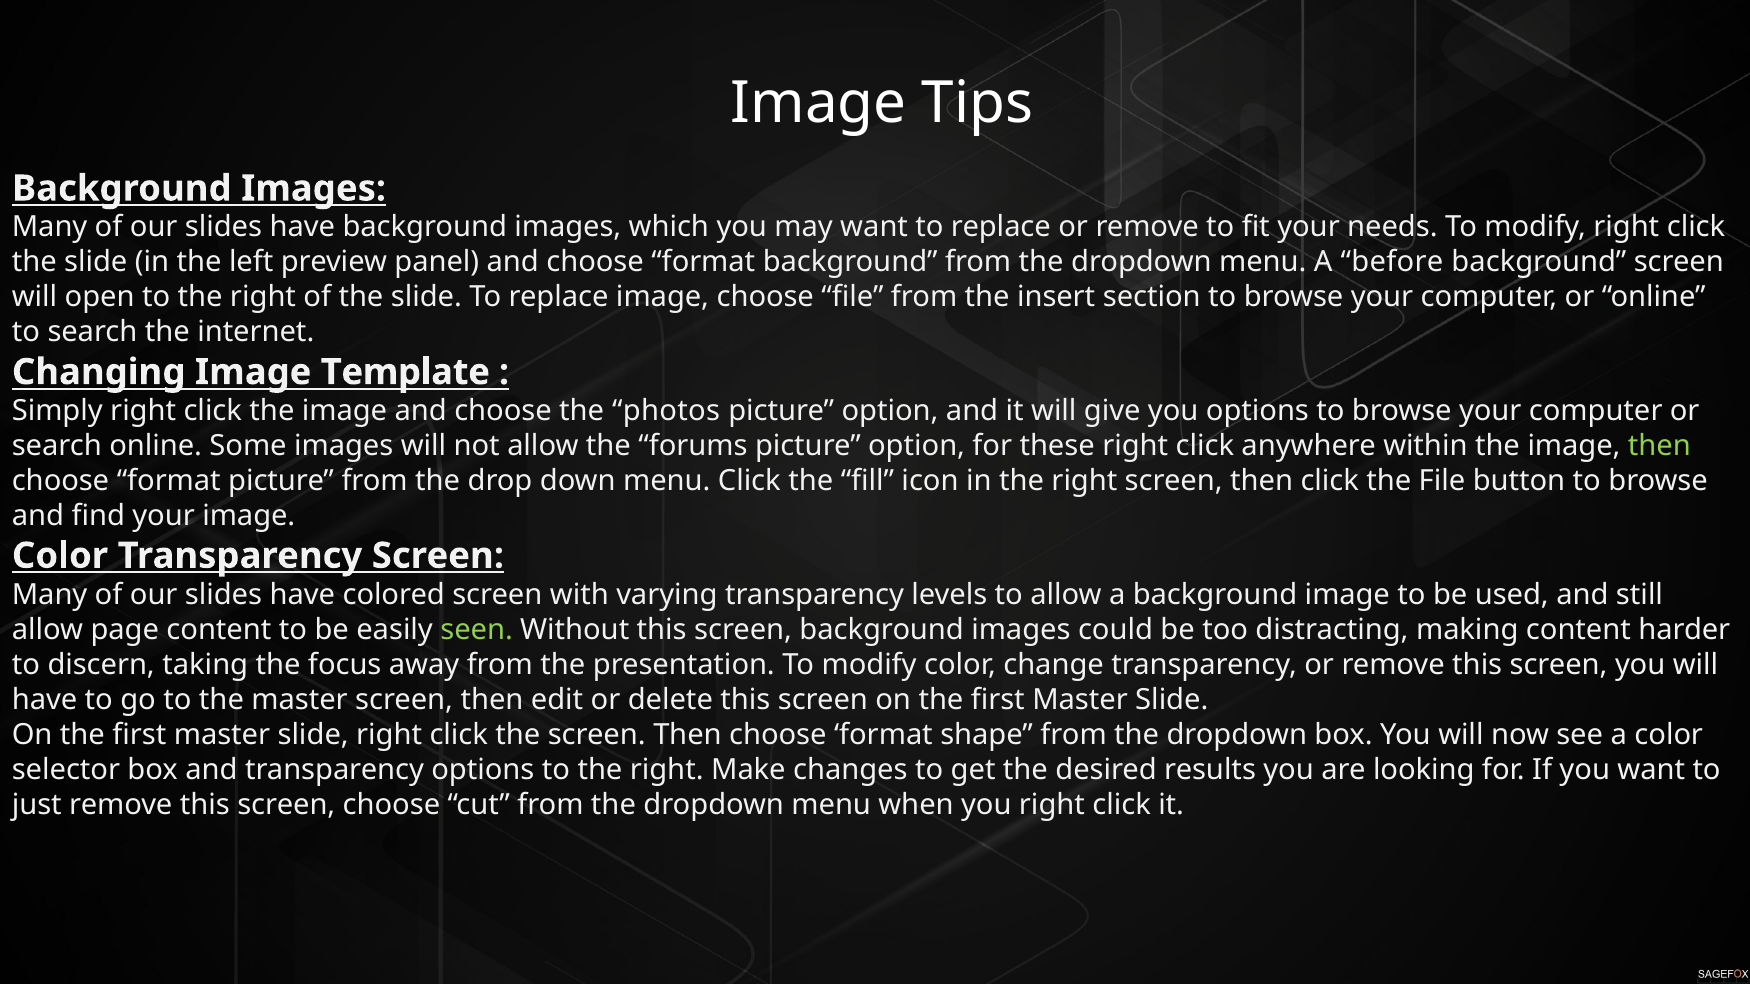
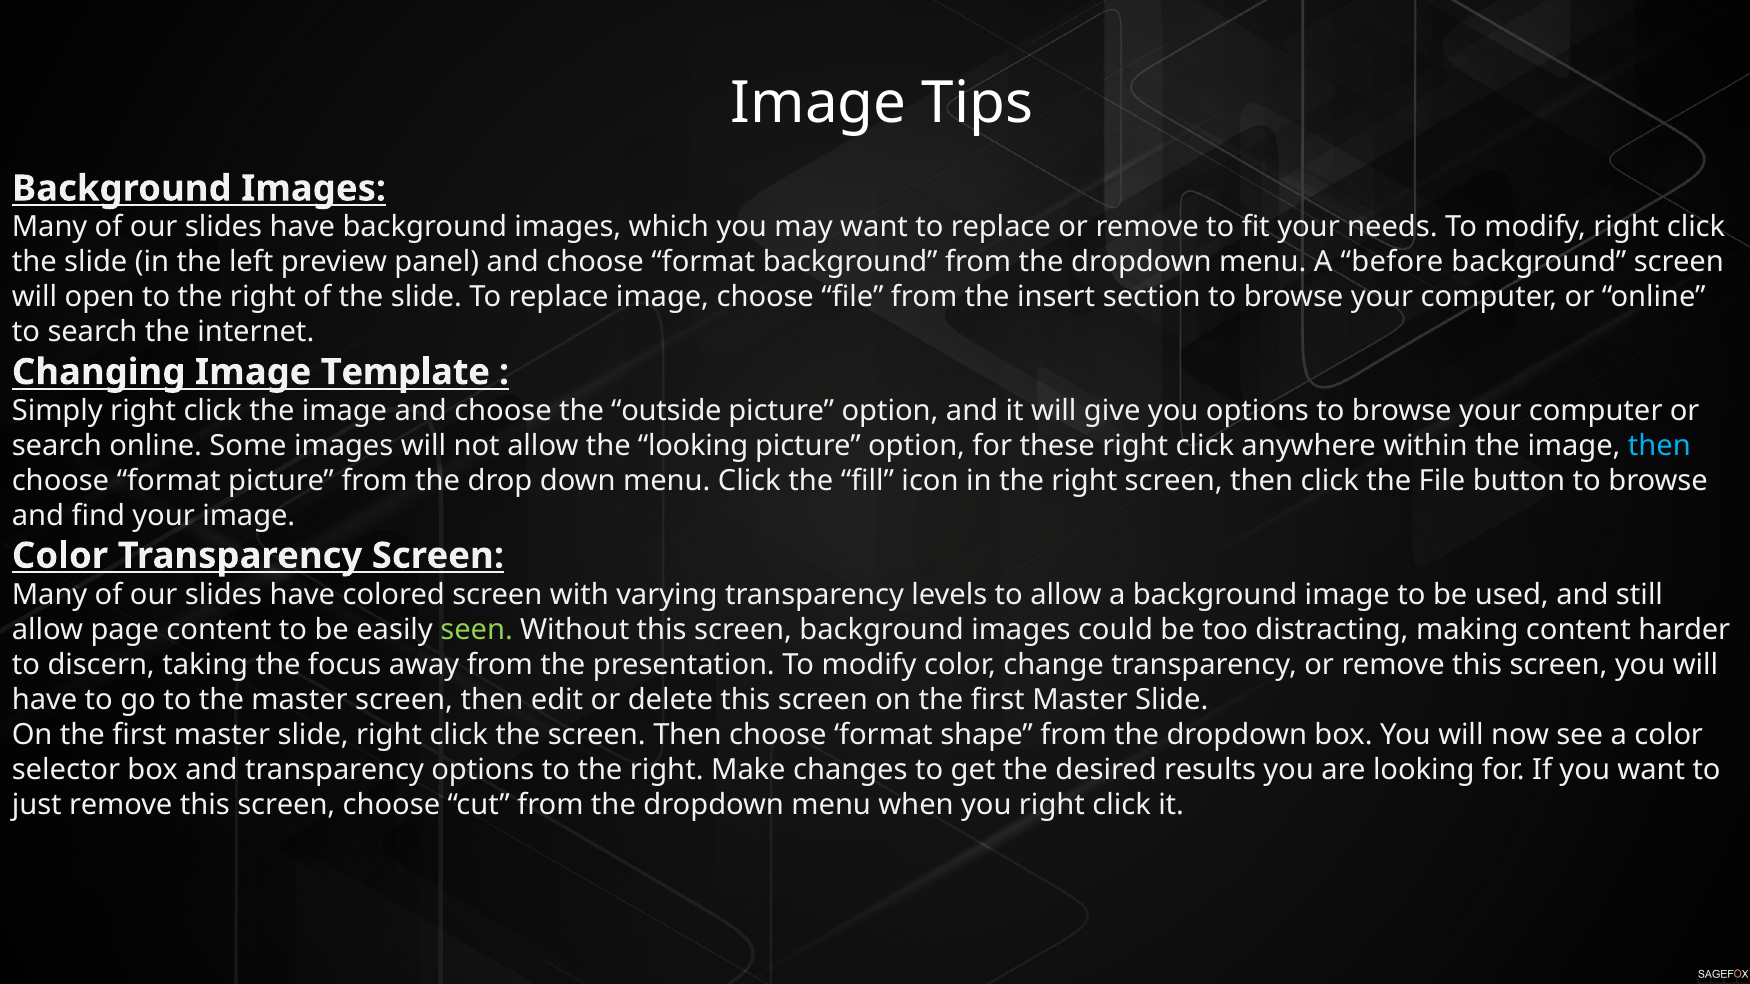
photos: photos -> outside (666, 411)
the forums: forums -> looking (693, 446)
then colour: light green -> light blue (1659, 446)
